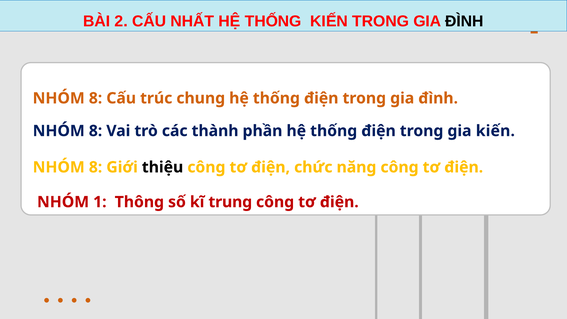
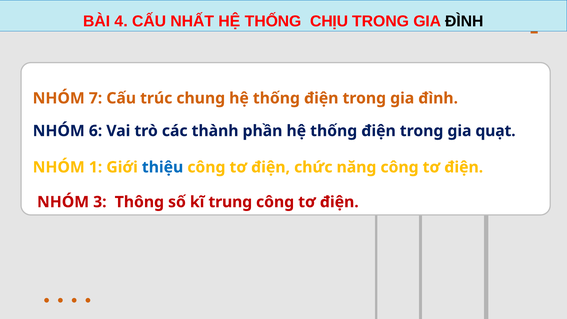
2: 2 -> 4 (121, 21)
THỐNG KIẾN: KIẾN -> CHỊU (329, 21)
8: 8 -> 7 (96, 98)
8: 8 -> 6 (96, 131)
gia kiến: kiến -> quạt (496, 131)
8: 8 -> 1 (96, 167)
thiệu colour: black -> blue (163, 167)
1: 1 -> 3 (100, 202)
